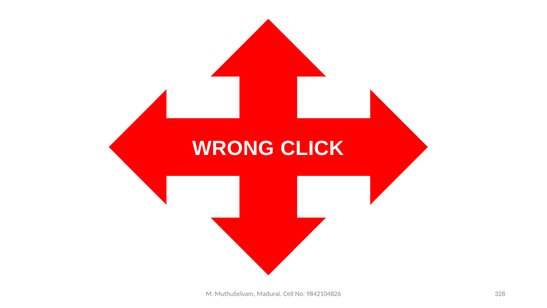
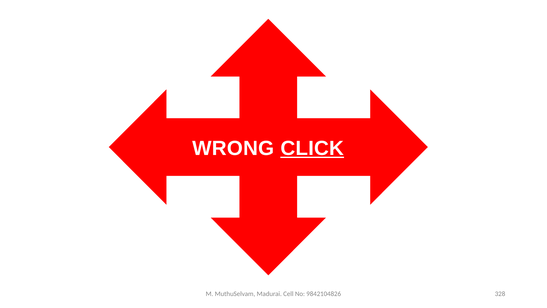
CLICK underline: none -> present (312, 148)
